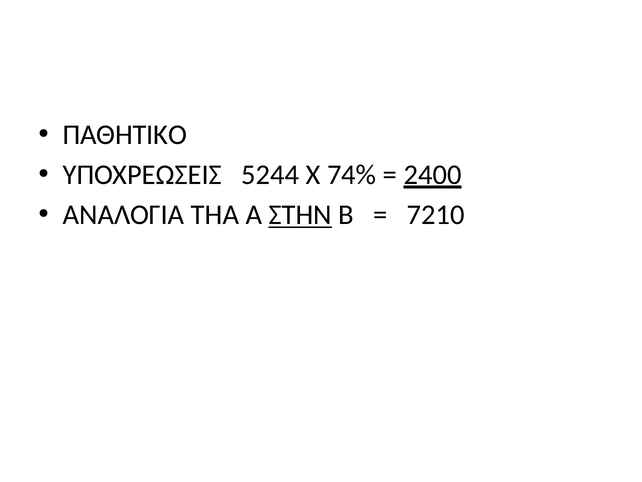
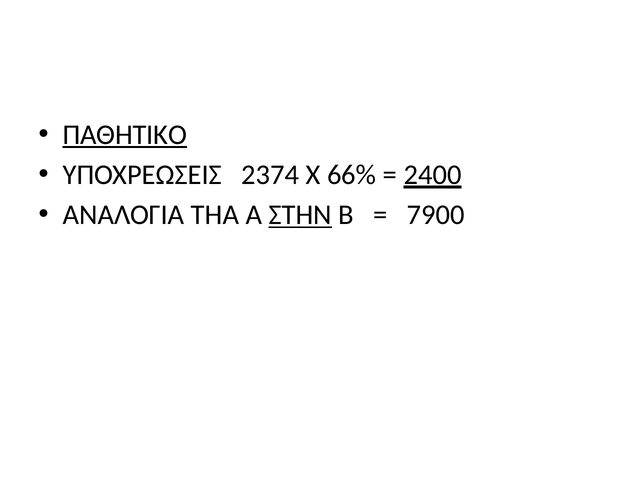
ΠΑΘΗΤΙΚΟ underline: none -> present (125, 135)
5244: 5244 -> 2374 (270, 175)
74%: 74% -> 66% (352, 175)
7210: 7210 -> 7900 (436, 215)
